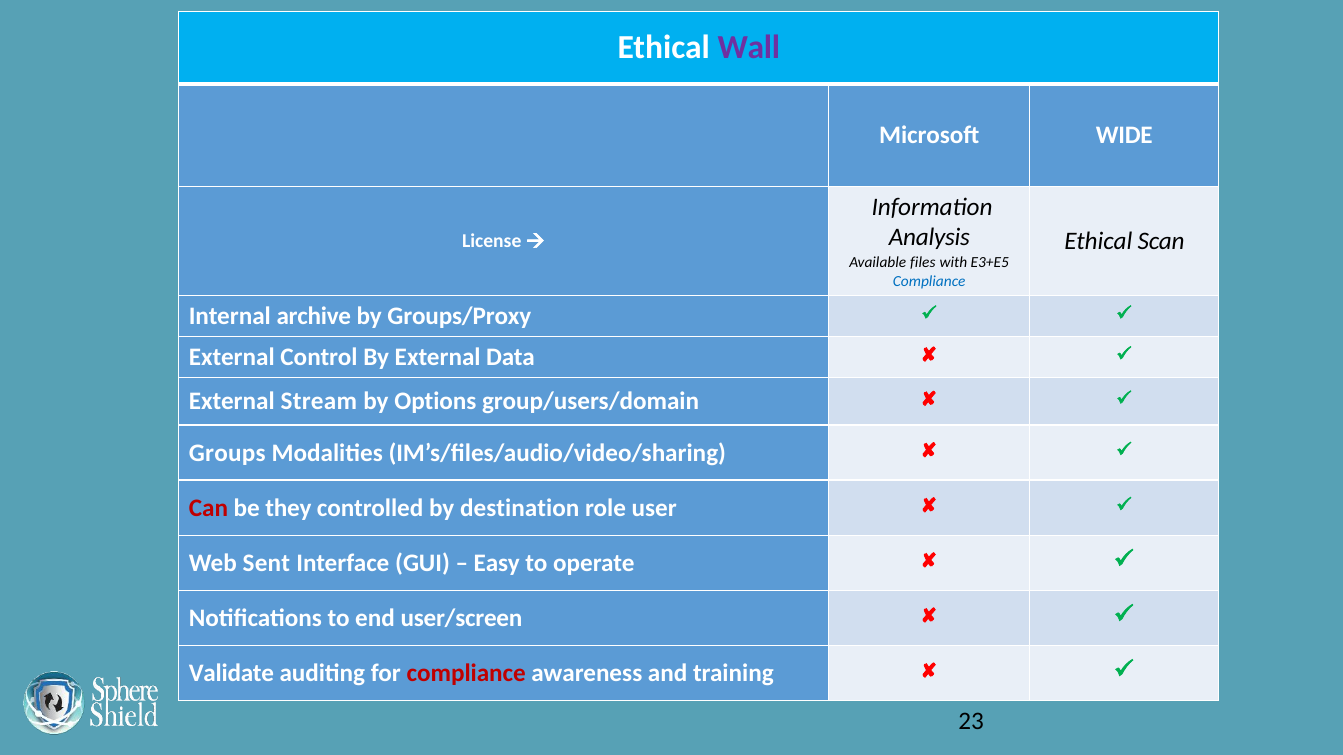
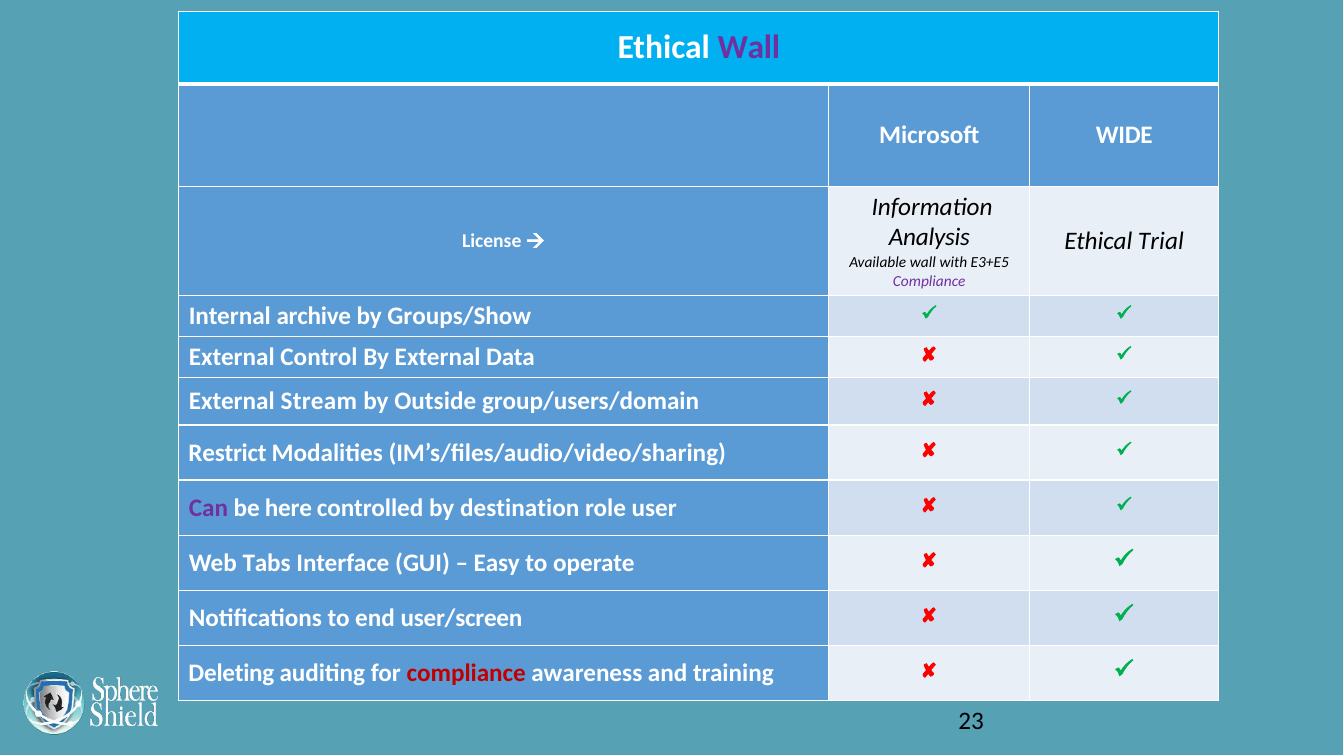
Scan: Scan -> Trial (1161, 241)
Available files: files -> wall (923, 262)
Compliance colour: blue -> purple (929, 281)
Groups/Proxy: Groups/Proxy -> Groups/Show (459, 317)
Options: Options -> Outside (435, 402)
Groups: Groups -> Restrict (228, 453)
Can colour: red -> purple (208, 508)
they: they -> here (288, 508)
Sent: Sent -> Tabs (267, 563)
Validate: Validate -> Deleting (231, 674)
